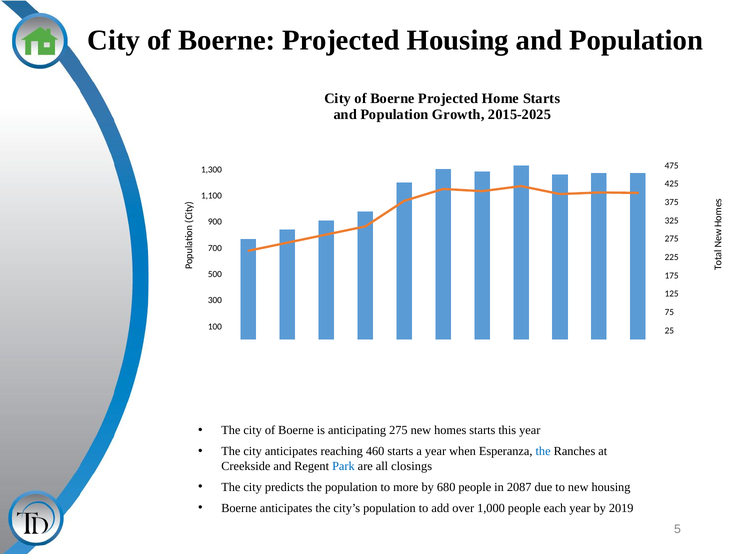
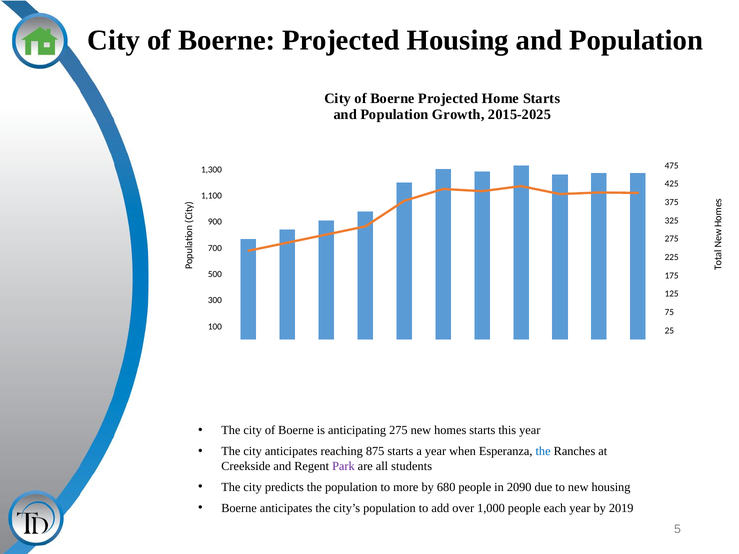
460: 460 -> 875 (375, 452)
Park colour: blue -> purple (343, 466)
closings: closings -> students (412, 466)
2087: 2087 -> 2090 (519, 487)
